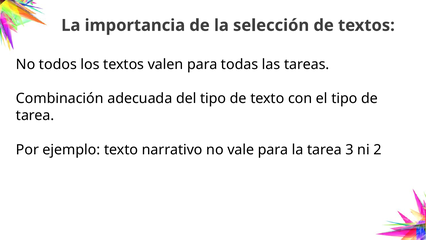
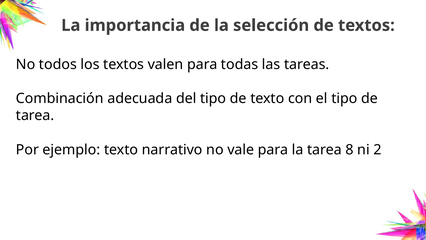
3: 3 -> 8 (350, 150)
